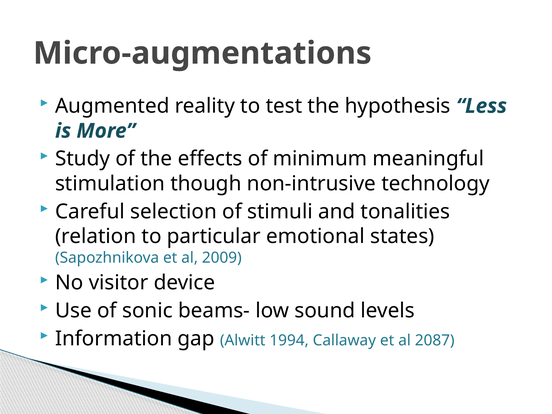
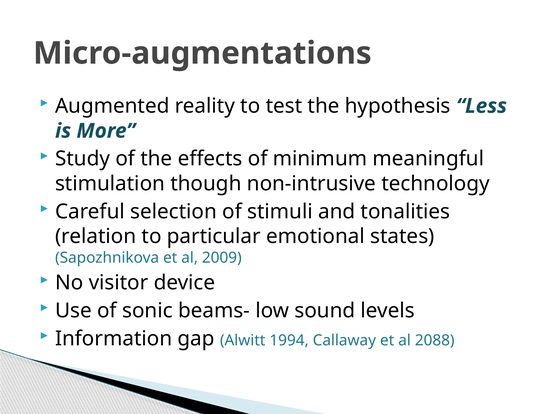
2087: 2087 -> 2088 (435, 340)
